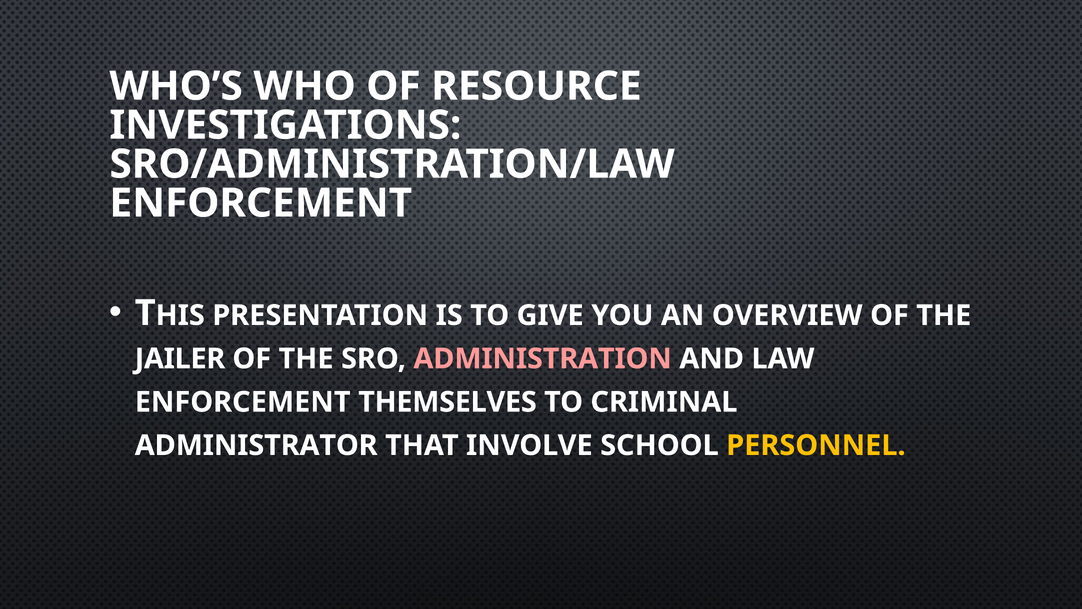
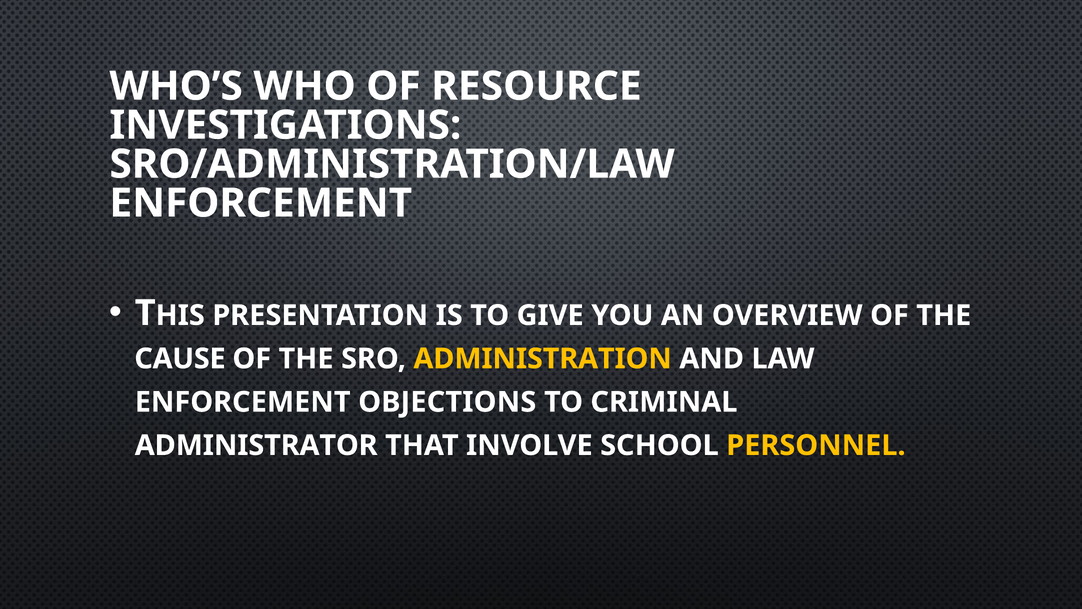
JAILER: JAILER -> CAUSE (180, 359)
ADMINISTRATION colour: pink -> yellow (543, 359)
THEMSELVES: THEMSELVES -> OBJECTIONS (447, 402)
